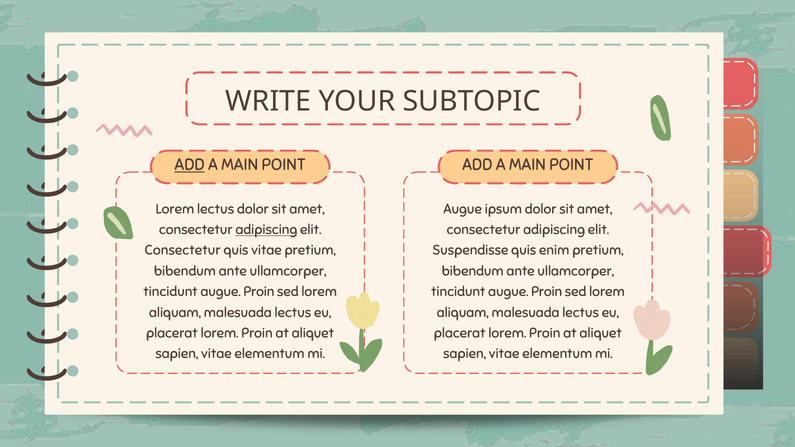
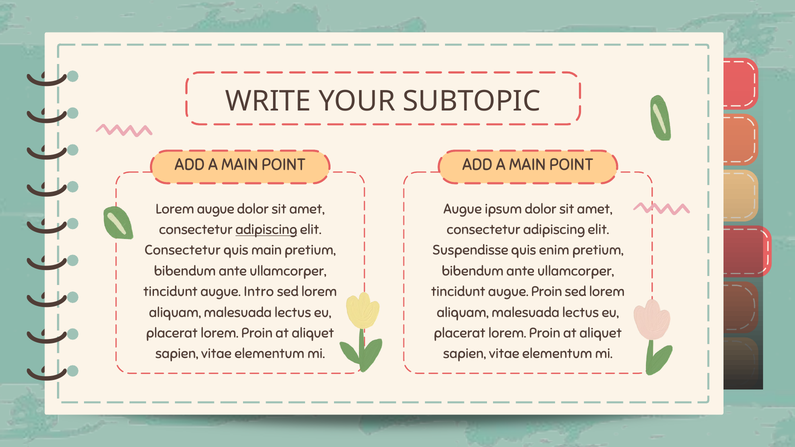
ADD underline: present -> none (190, 165)
Lorem lectus: lectus -> augue (216, 209)
quis vitae: vitae -> main (267, 251)
Proin: Proin -> Intro (259, 292)
